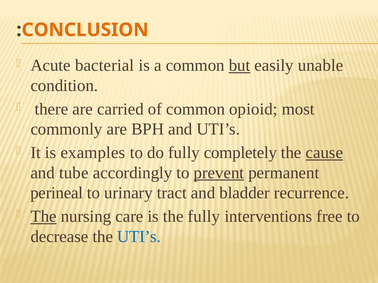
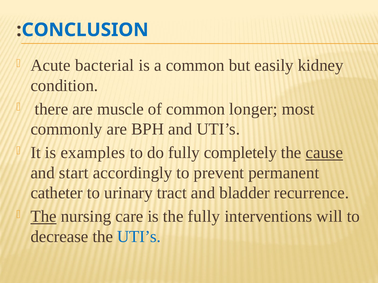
CONCLUSION colour: orange -> blue (85, 30)
but underline: present -> none (240, 66)
unable: unable -> kidney (321, 66)
carried: carried -> muscle (121, 109)
opioid: opioid -> longer (253, 109)
tube: tube -> start (74, 173)
prevent underline: present -> none (219, 173)
perineal: perineal -> catheter (57, 193)
free: free -> will (330, 217)
